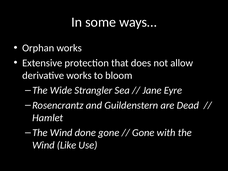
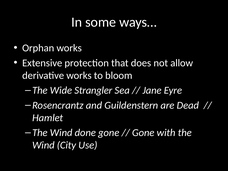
Like: Like -> City (67, 145)
